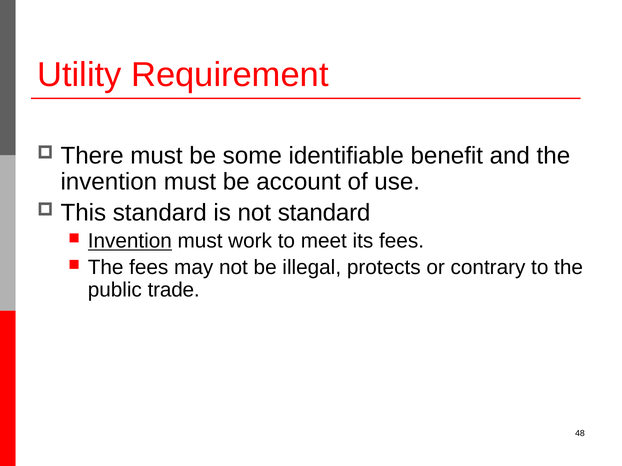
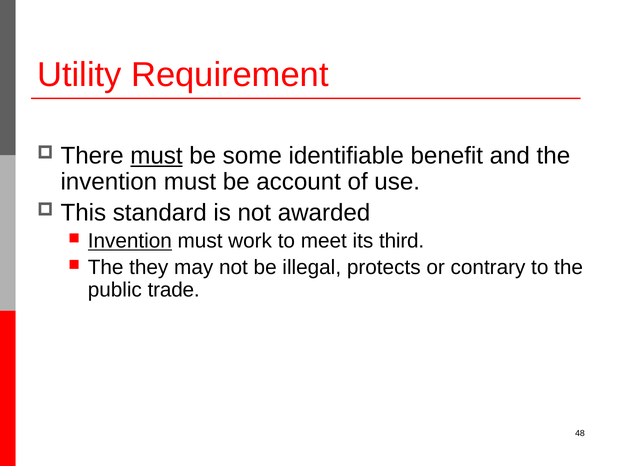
must underline: none -> present (156, 156)
not standard: standard -> awarded (324, 213)
its fees: fees -> third (402, 241)
The fees: fees -> they (149, 268)
